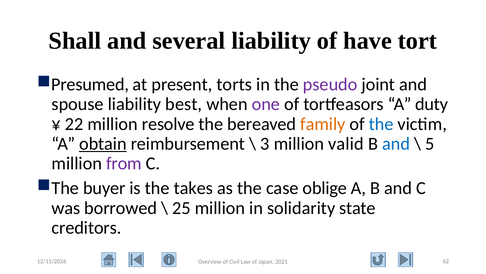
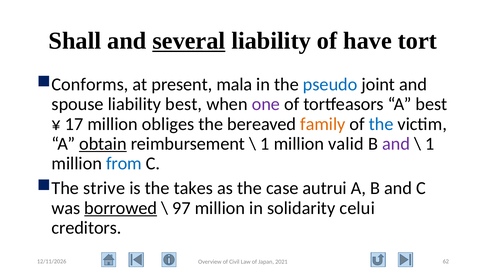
several underline: none -> present (189, 41)
Presumed: Presumed -> Conforms (90, 84)
torts: torts -> mala (234, 84)
pseudo colour: purple -> blue (330, 84)
A duty: duty -> best (431, 104)
22: 22 -> 17 (74, 124)
resolve: resolve -> obliges (168, 124)
3: 3 -> 1 (265, 143)
and colour: blue -> purple (396, 143)
5: 5 -> 1 (430, 143)
from colour: purple -> blue (124, 163)
buyer: buyer -> strive (104, 188)
oblige: oblige -> autrui (325, 188)
borrowed underline: none -> present (121, 208)
25: 25 -> 97 (181, 208)
state: state -> celui (357, 208)
